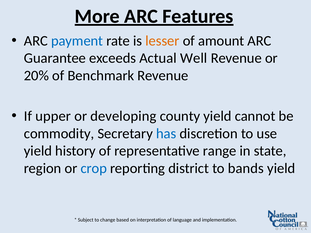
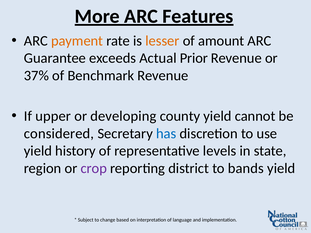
payment colour: blue -> orange (77, 41)
Well: Well -> Prior (194, 58)
20%: 20% -> 37% (36, 76)
commodity: commodity -> considered (59, 134)
range: range -> levels (220, 151)
crop colour: blue -> purple (94, 169)
